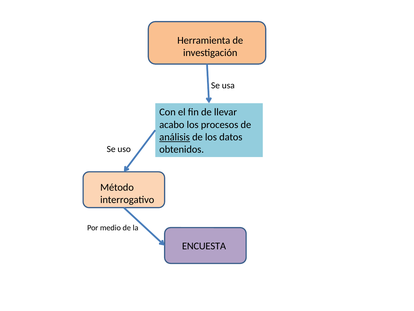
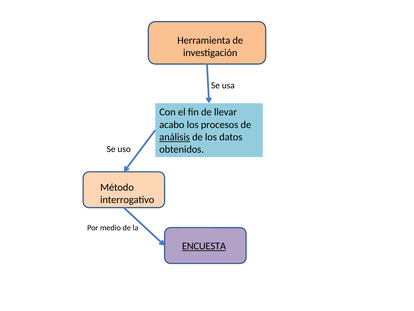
ENCUESTA underline: none -> present (204, 246)
